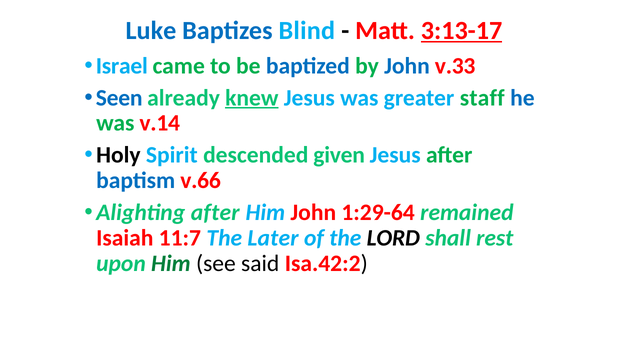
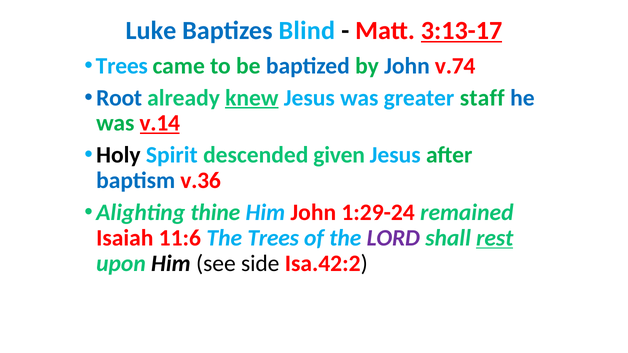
Israel: Israel -> Trees (122, 66)
v.33: v.33 -> v.74 (455, 66)
Seen: Seen -> Root (119, 98)
v.14 underline: none -> present (160, 123)
v.66: v.66 -> v.36 (201, 181)
Alighting after: after -> thine (215, 213)
1:29-64: 1:29-64 -> 1:29-24 (378, 213)
11:7: 11:7 -> 11:6 (180, 238)
The Later: Later -> Trees (273, 238)
LORD colour: black -> purple (393, 238)
rest underline: none -> present (495, 238)
Him colour: green -> black (171, 263)
said: said -> side (260, 263)
